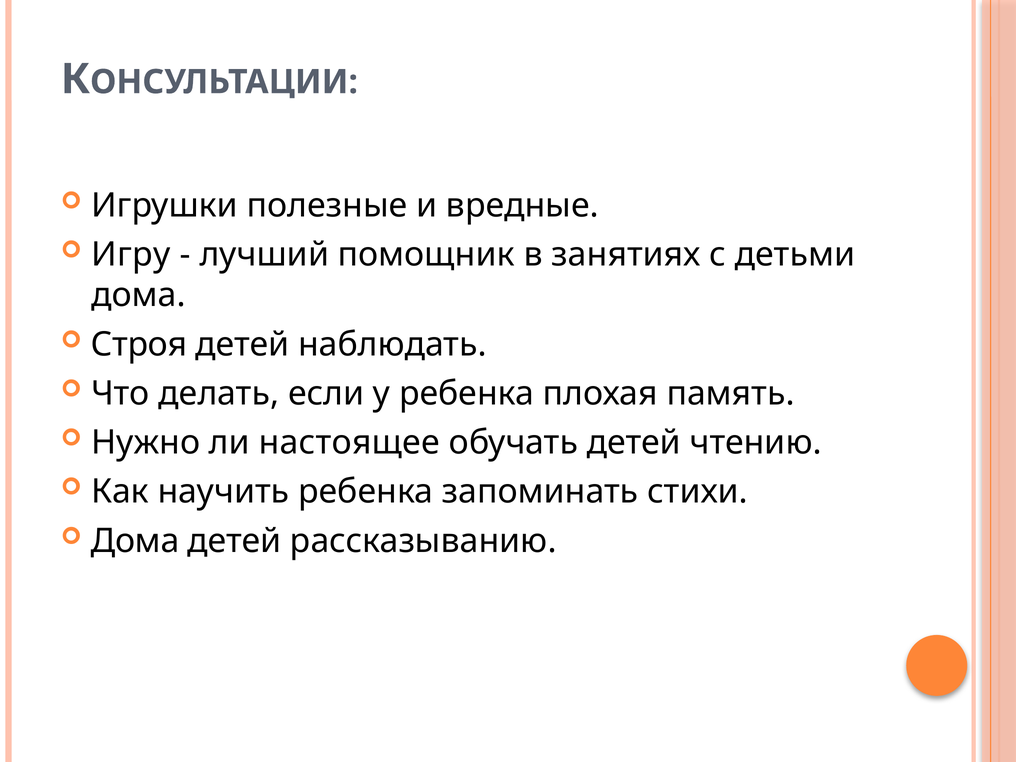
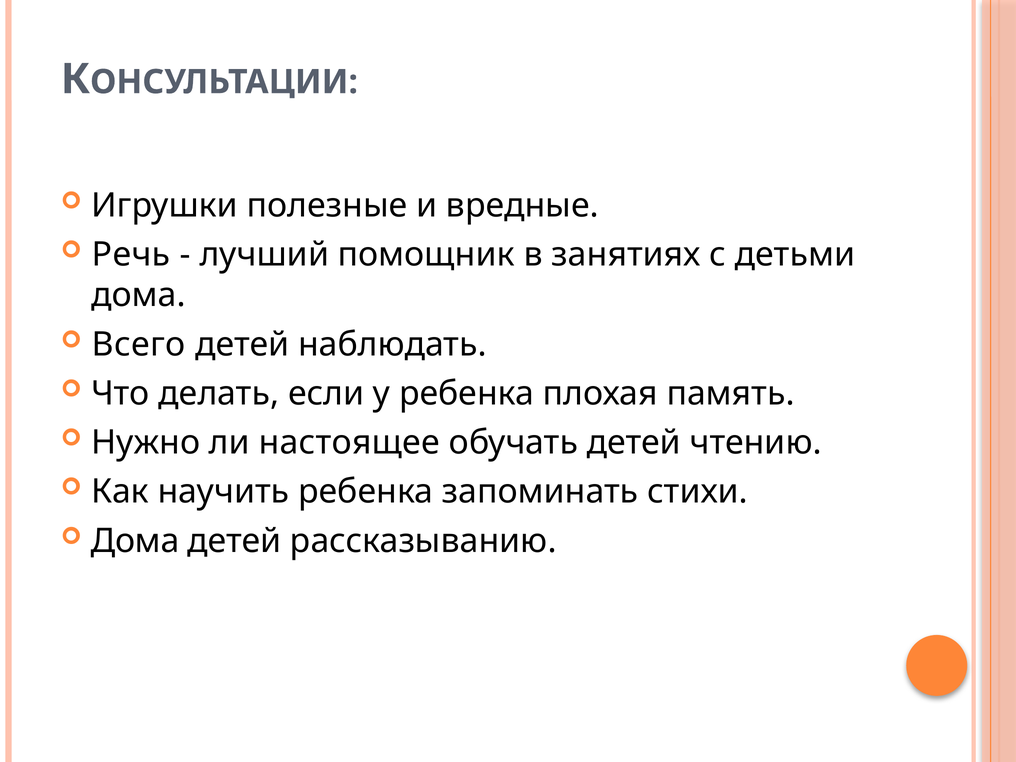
Игру: Игру -> Речь (131, 255)
Строя: Строя -> Всего (139, 344)
